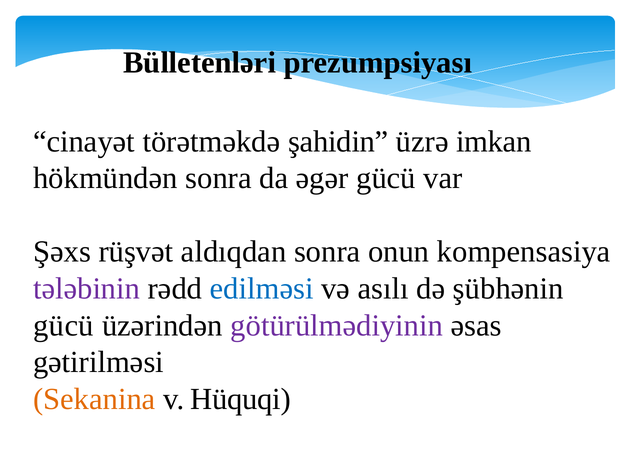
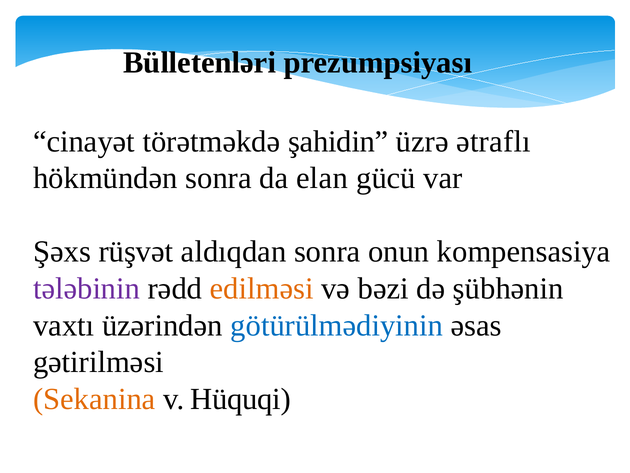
imkan: imkan -> ətraflı (494, 141)
əgər: əgər -> elan (322, 178)
edilməsi colour: blue -> orange (262, 288)
asılı: asılı -> bəzi (383, 288)
gücü: gücü -> vaxtı (64, 325)
götürülmədiyinin colour: purple -> blue (337, 325)
